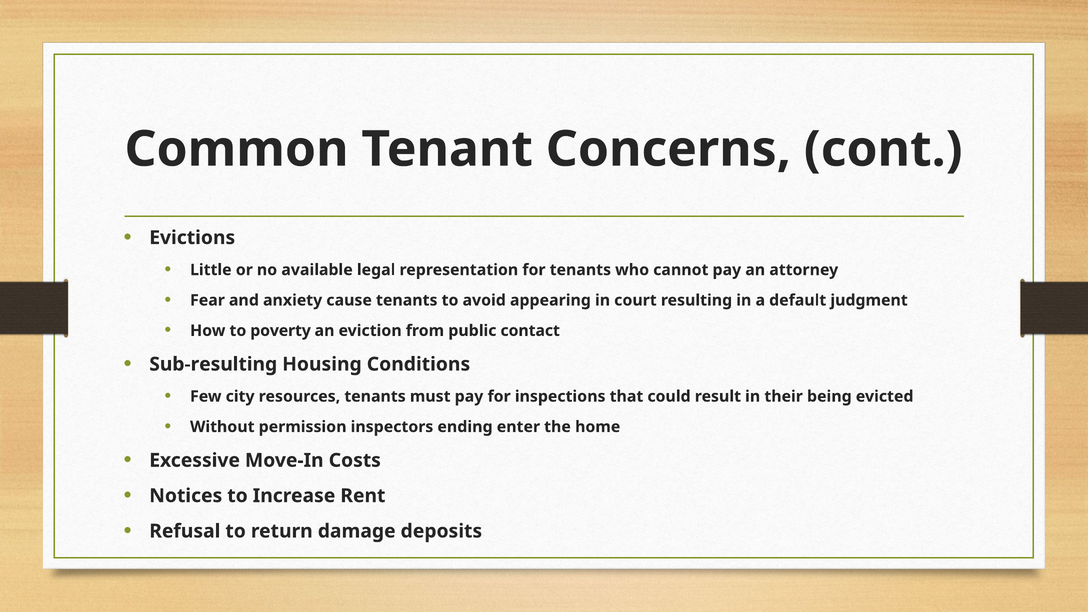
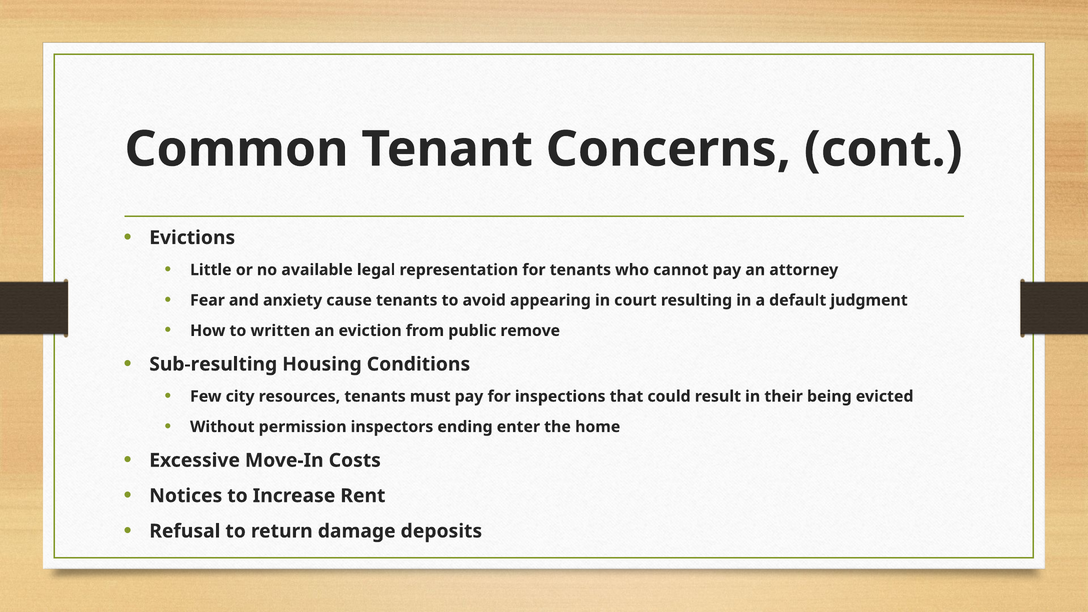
poverty: poverty -> written (280, 331)
contact: contact -> remove (530, 331)
